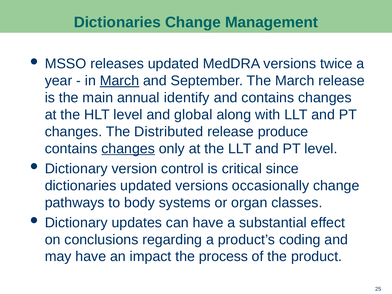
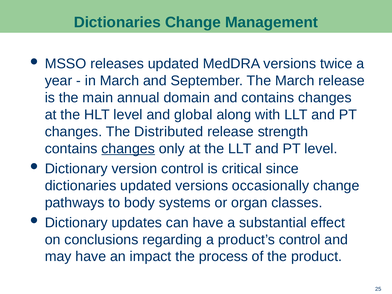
March underline: present -> none (119, 81)
identify: identify -> domain (187, 98)
produce: produce -> strength (283, 132)
product’s coding: coding -> control (300, 240)
